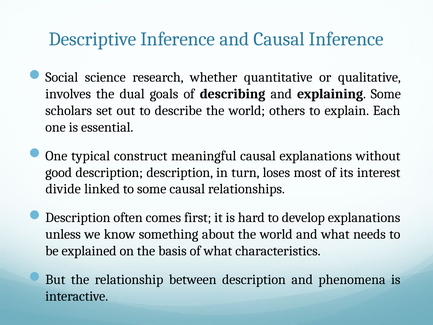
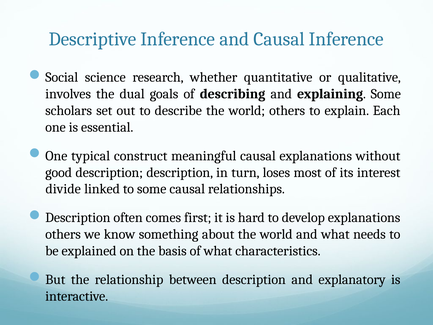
unless: unless -> others (63, 234)
phenomena: phenomena -> explanatory (352, 279)
